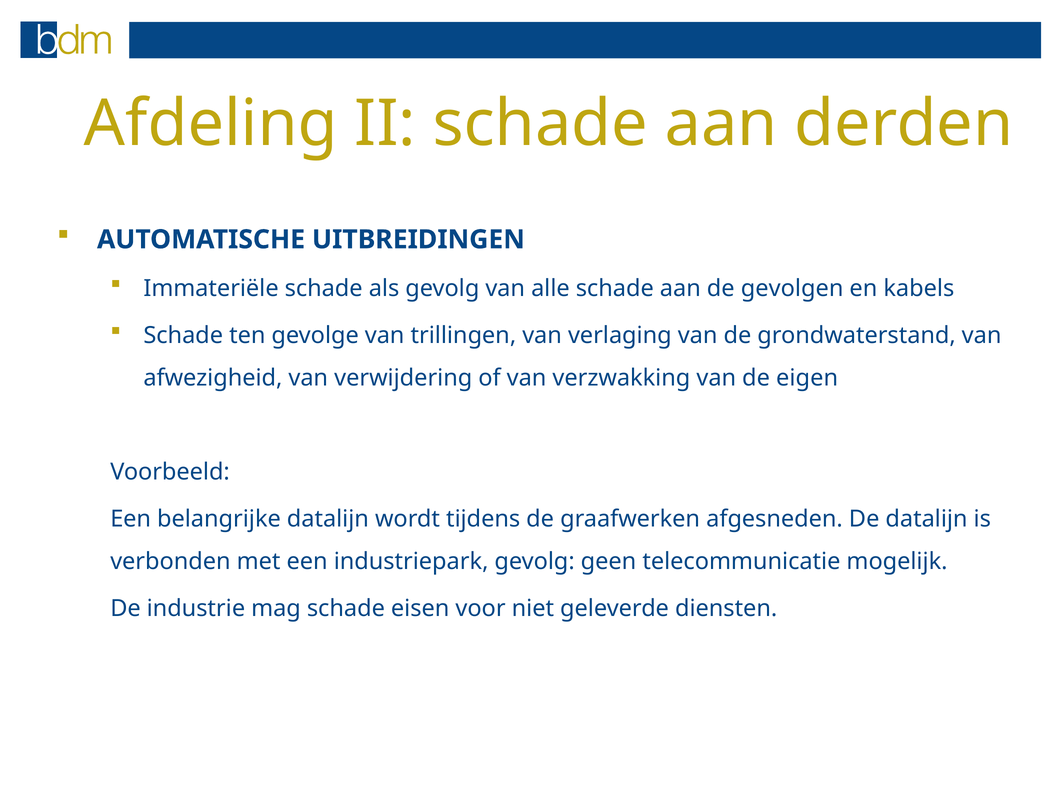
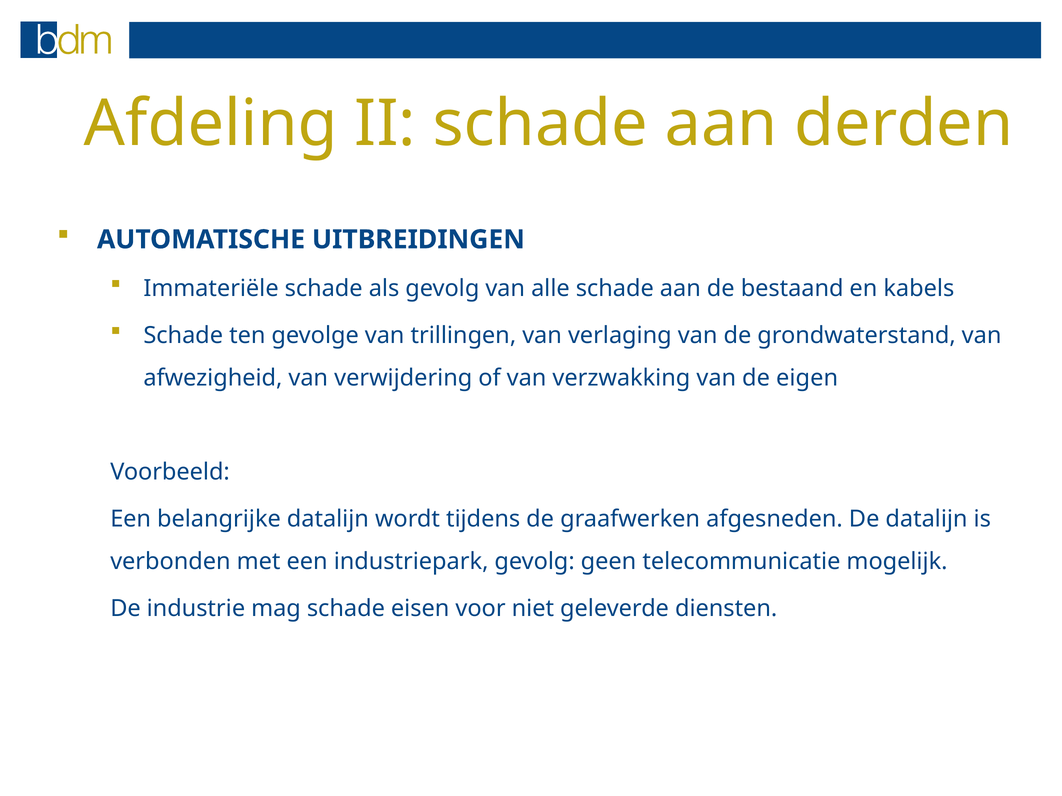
gevolgen: gevolgen -> bestaand (792, 288)
